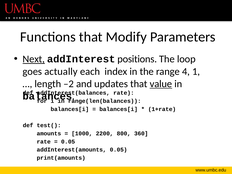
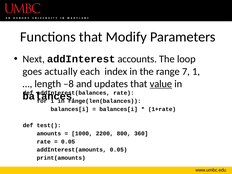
Next underline: present -> none (34, 59)
positions: positions -> accounts (137, 59)
4: 4 -> 7 (186, 71)
–2: –2 -> –8 (69, 84)
